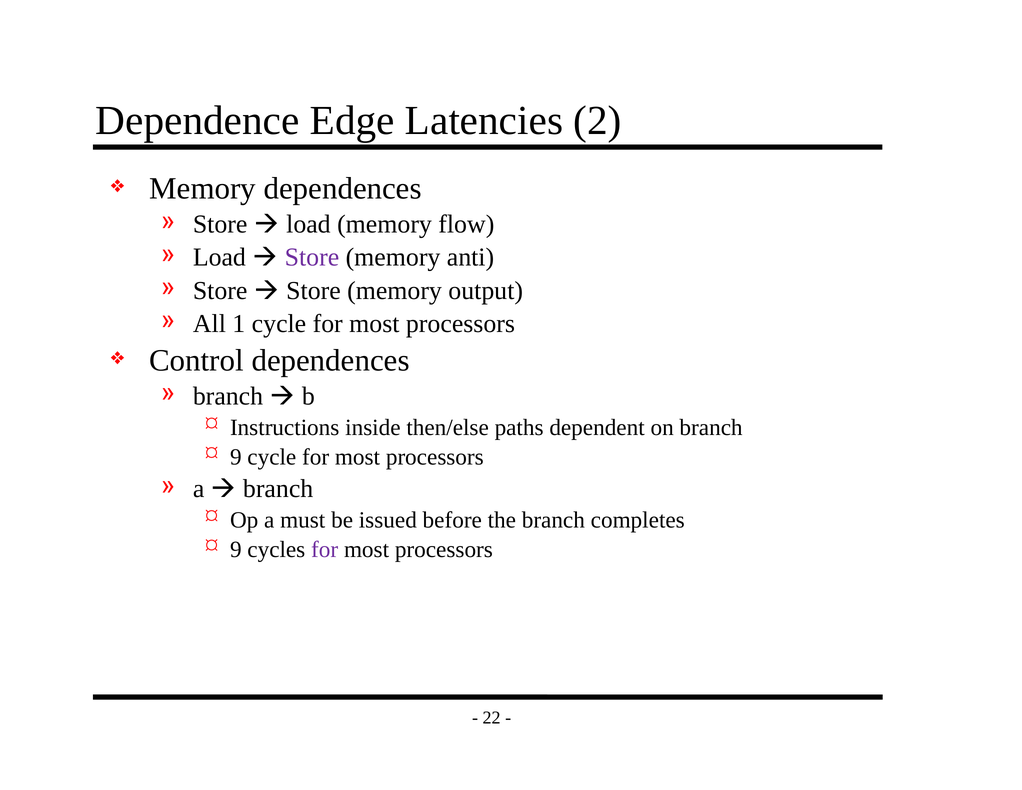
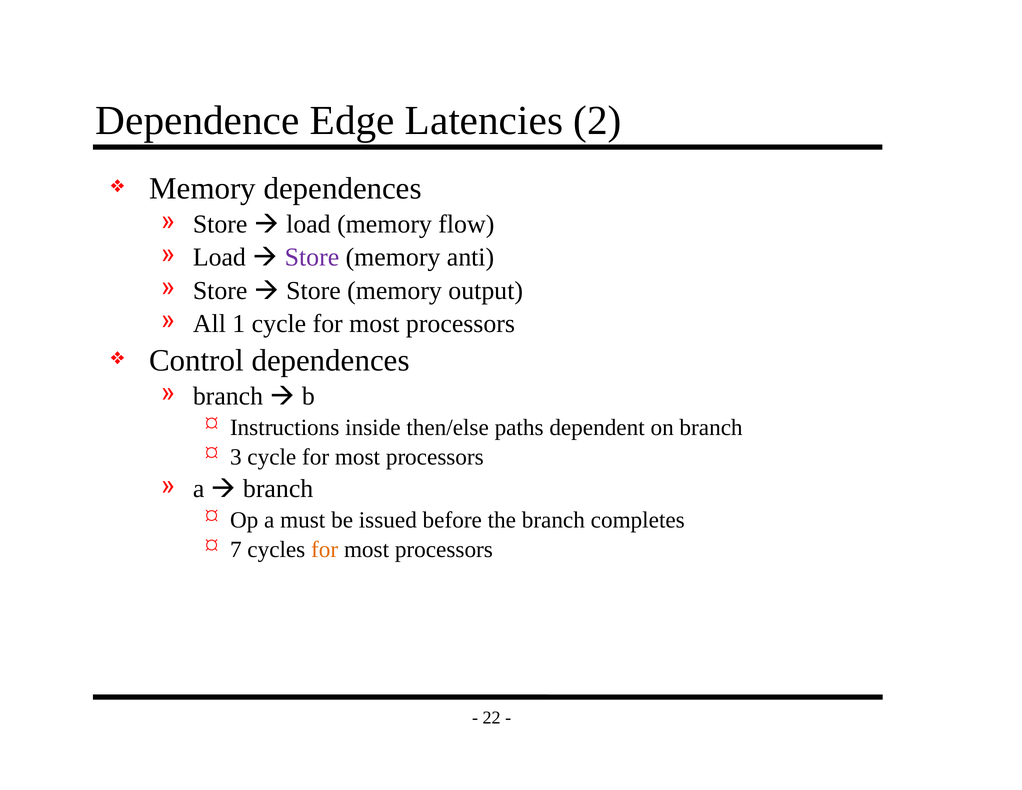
9: 9 -> 3 (236, 457)
9: 9 -> 7 (236, 549)
for colour: purple -> orange (325, 549)
